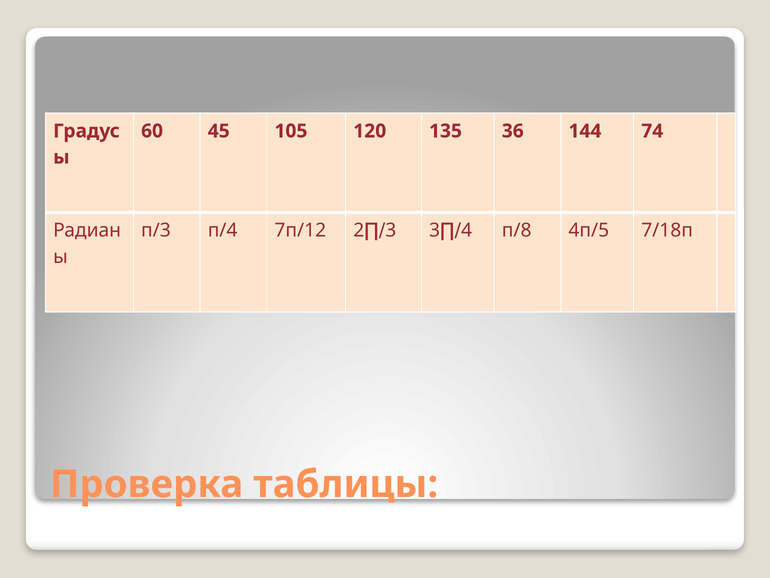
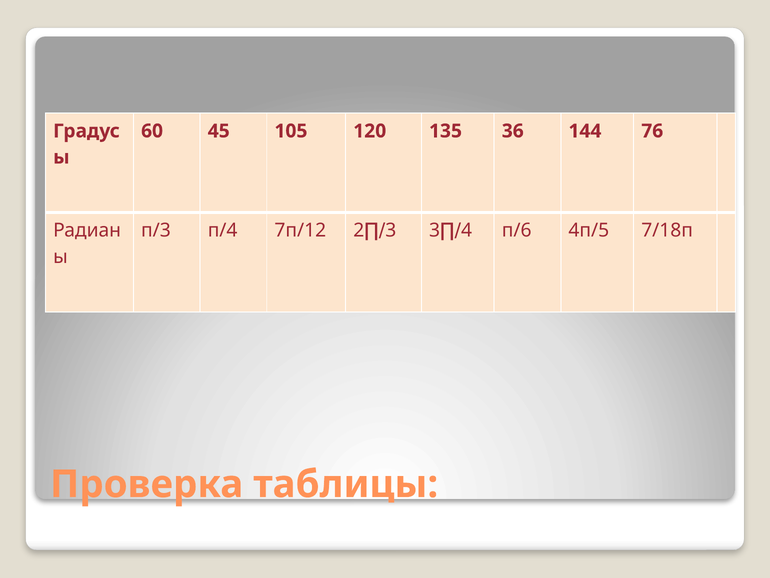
74: 74 -> 76 (652, 131)
п/8: п/8 -> п/6 (517, 230)
